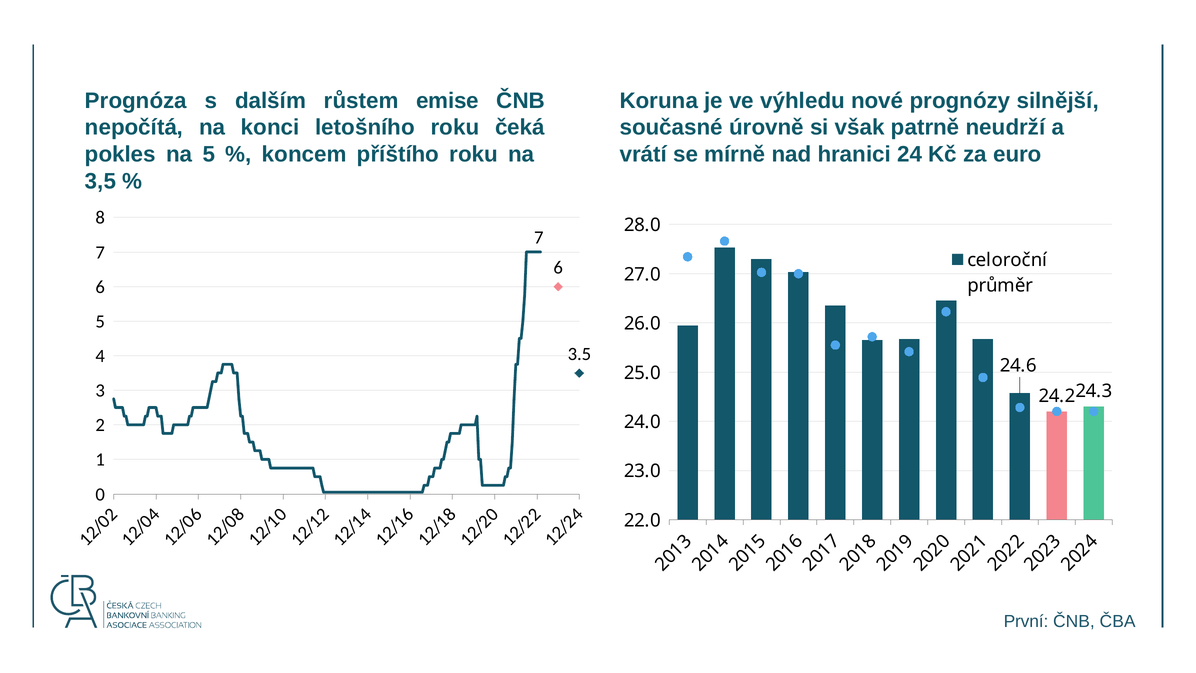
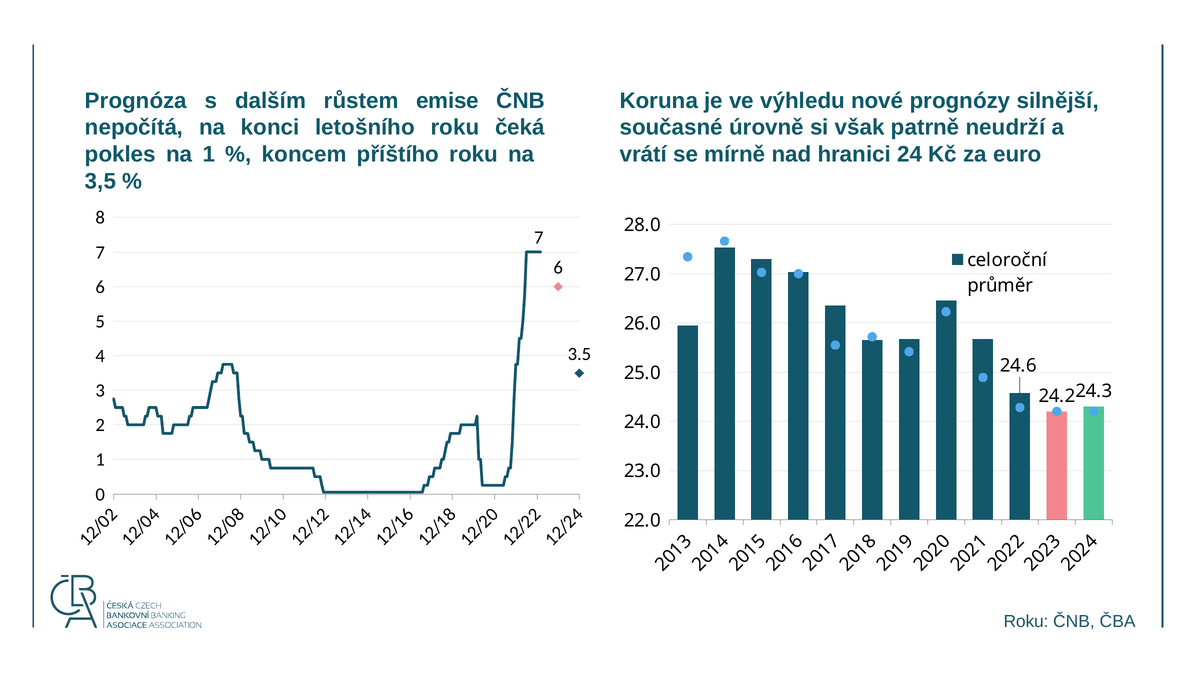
na 5: 5 -> 1 (209, 154)
První: První -> Roku (1026, 621)
